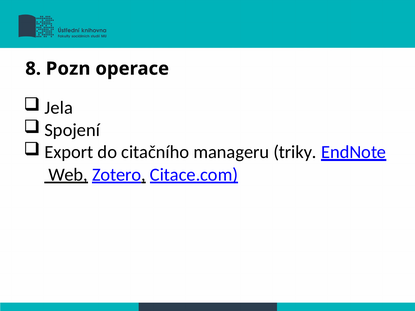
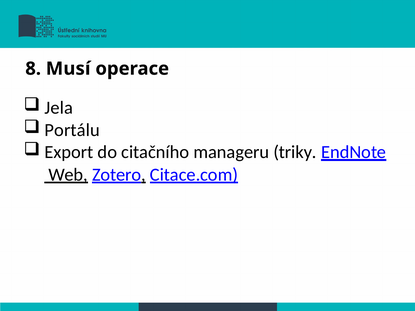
Pozn: Pozn -> Musí (68, 69)
Spojení: Spojení -> Portálu (72, 130)
